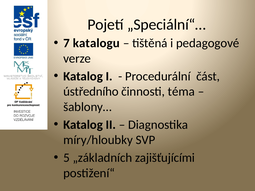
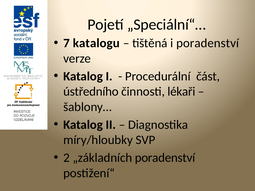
i pedagogové: pedagogové -> poradenství (208, 43)
téma: téma -> lékaři (181, 92)
5: 5 -> 2 (67, 158)
„základních zajišťujícími: zajišťujícími -> poradenství (165, 158)
